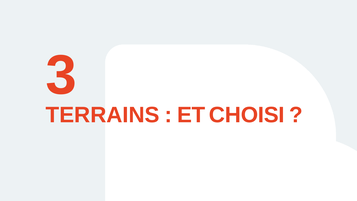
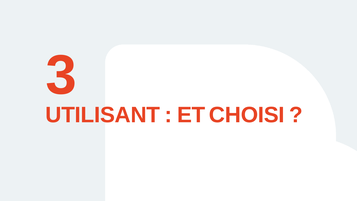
TERRAINS: TERRAINS -> UTILISANT (103, 115)
